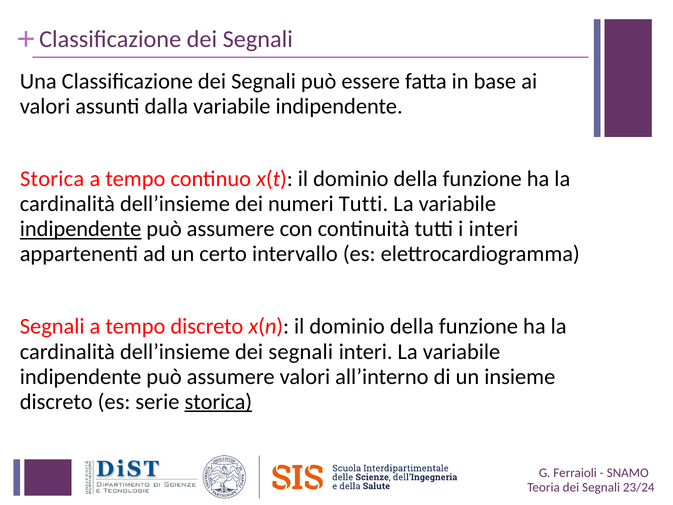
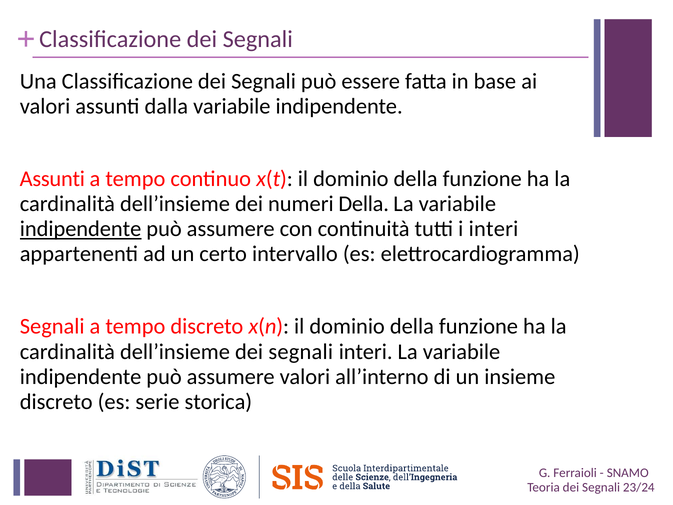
Storica: Storica -> Assunti (52, 179)
numeri Tutti: Tutti -> Della (364, 204)
storica underline: present -> none (218, 402)
